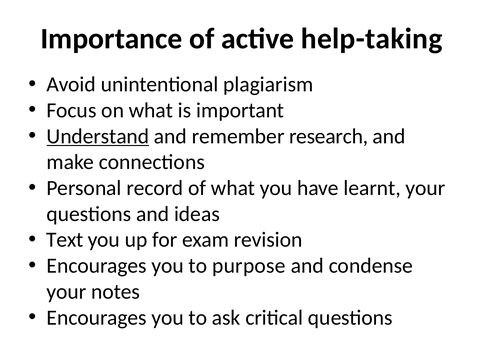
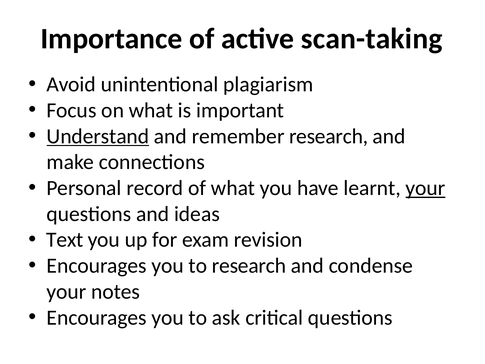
help-taking: help-taking -> scan-taking (372, 39)
your underline: none -> present (425, 188)
to purpose: purpose -> research (249, 266)
